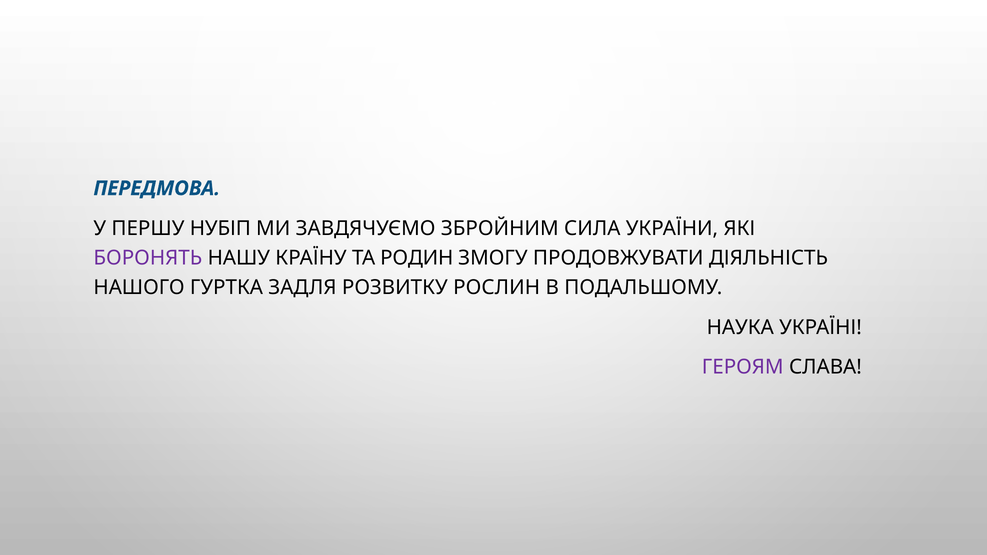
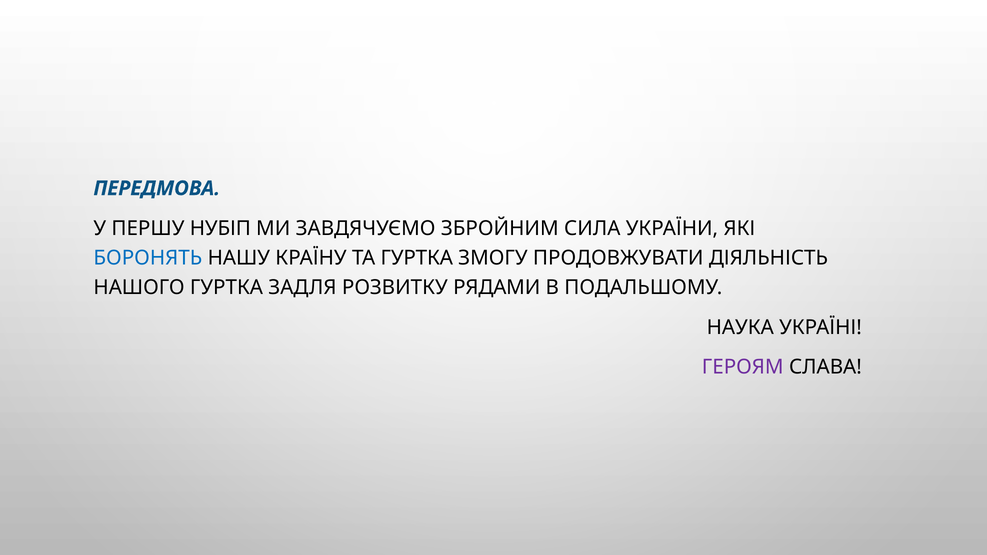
БОРОНЯТЬ colour: purple -> blue (148, 258)
ТА РОДИН: РОДИН -> ГУРТКА (417, 258)
РОСЛИН: РОСЛИН -> РЯДАМИ (497, 288)
